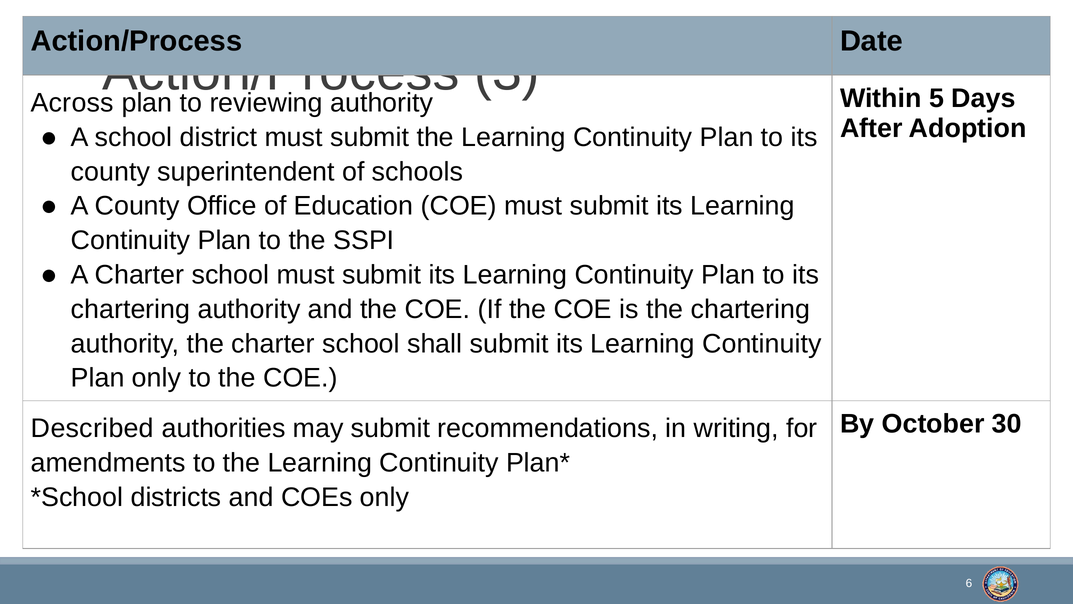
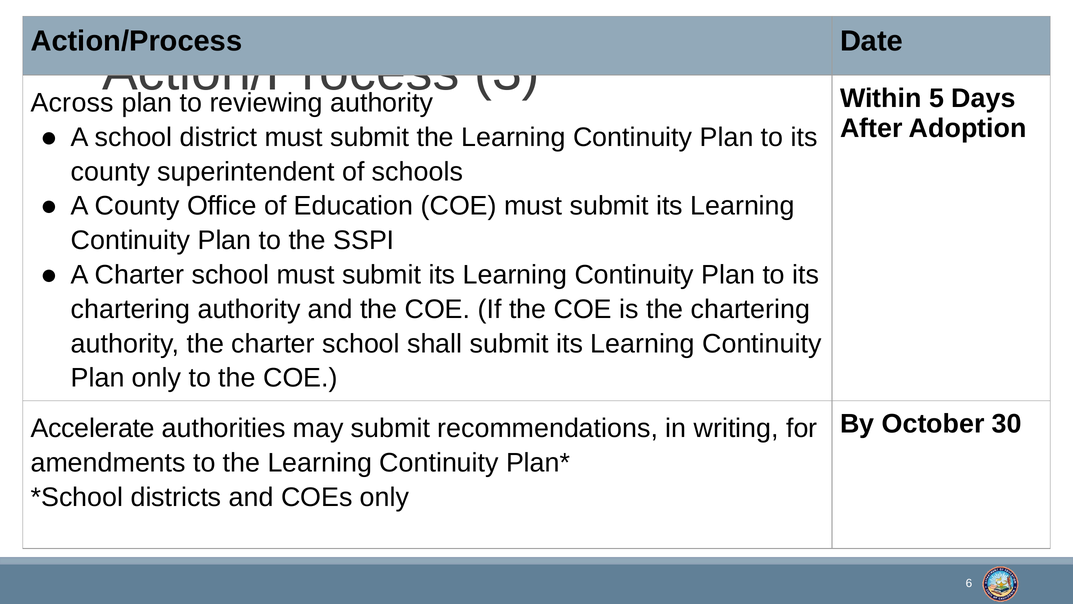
Described: Described -> Accelerate (93, 428)
